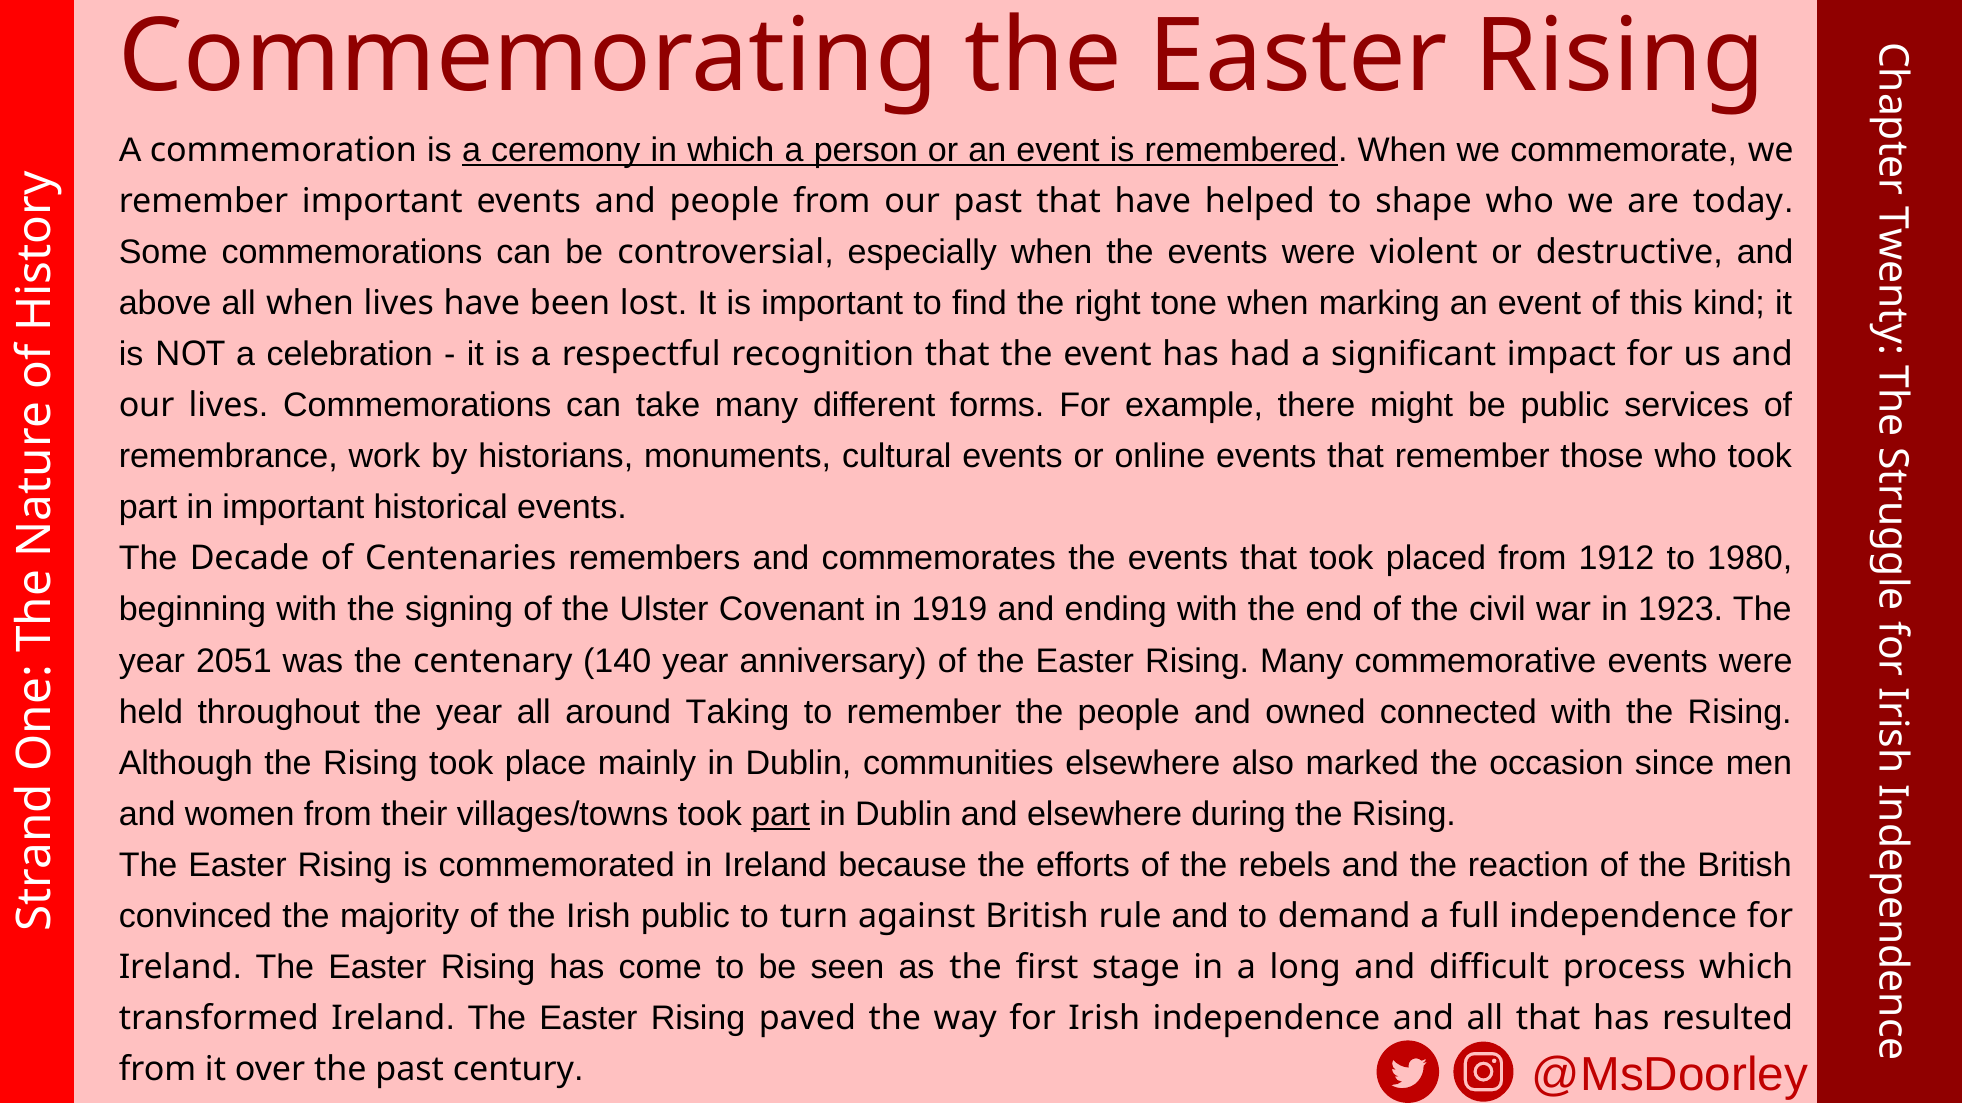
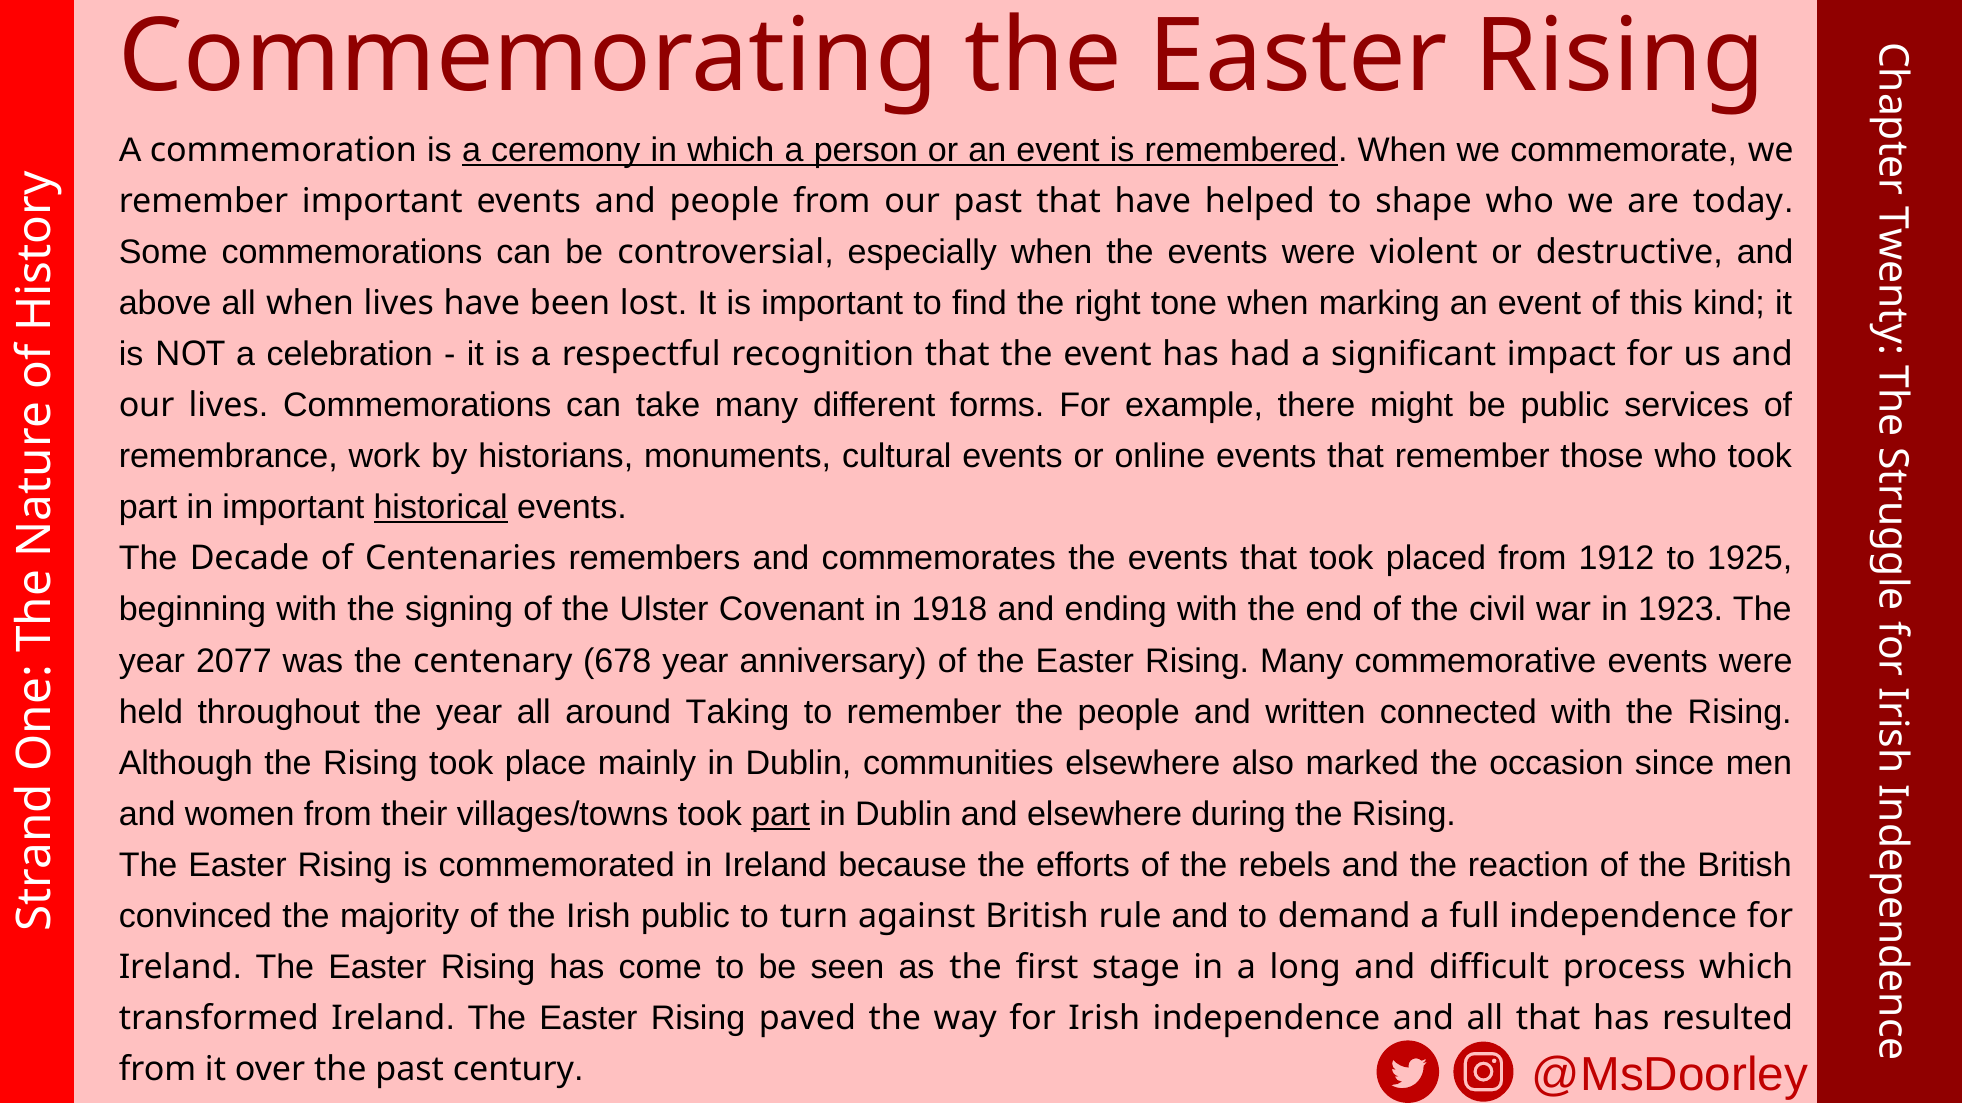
historical underline: none -> present (441, 508)
1980: 1980 -> 1925 (1750, 559)
1919: 1919 -> 1918 (949, 610)
2051: 2051 -> 2077 (234, 661)
140: 140 -> 678 (617, 661)
owned: owned -> written (1315, 712)
